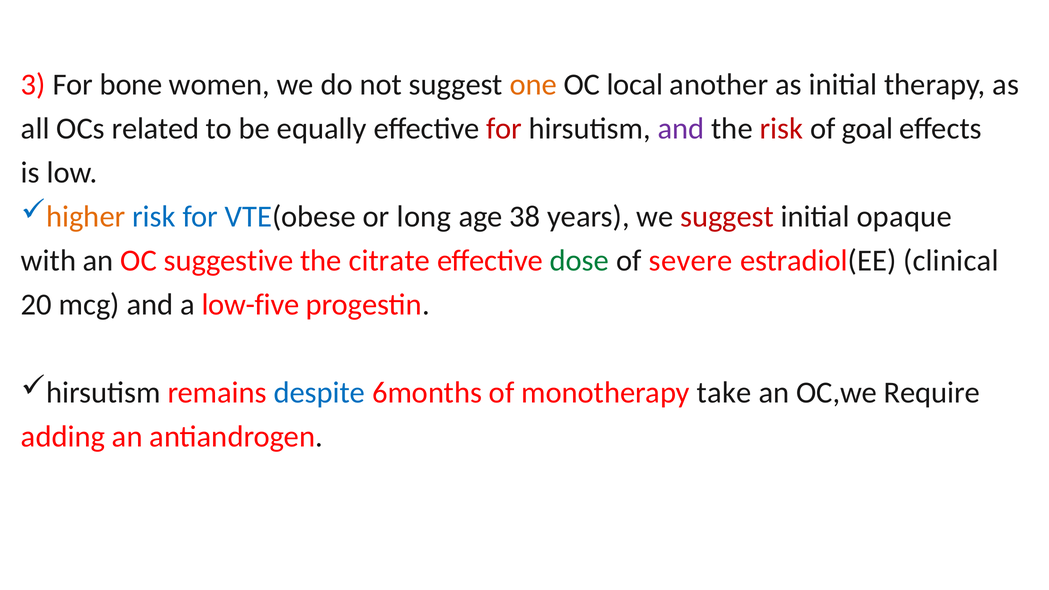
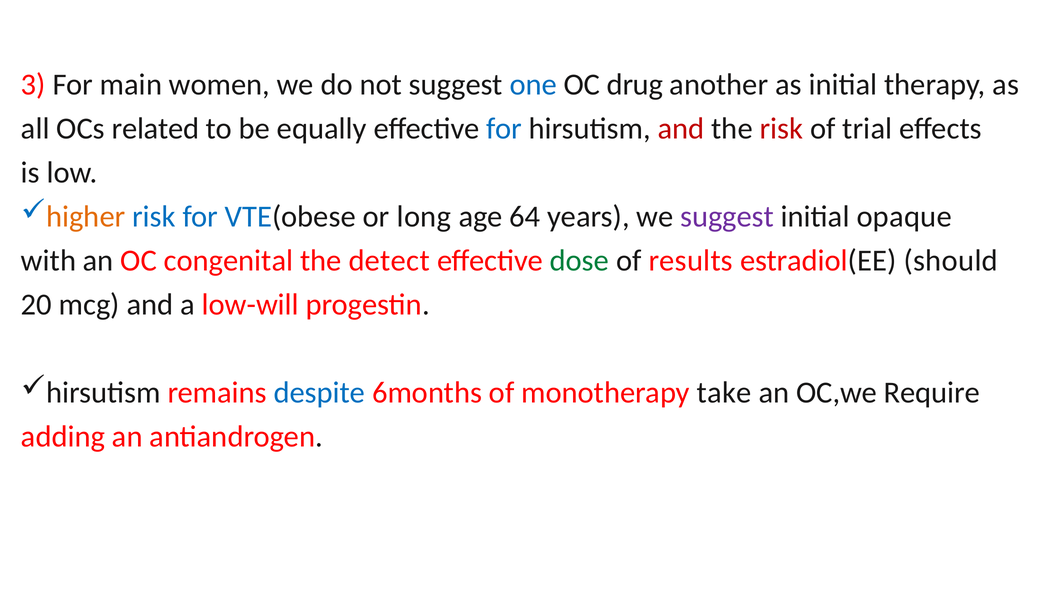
bone: bone -> main (131, 85)
one colour: orange -> blue (533, 85)
local: local -> drug (635, 85)
for colour: red -> blue (504, 129)
and colour: purple -> red (681, 129)
goal: goal -> trial (867, 129)
38: 38 -> 64 (525, 217)
suggest colour: red -> purple (727, 217)
suggestive: suggestive -> congenital (229, 261)
citrate: citrate -> detect (389, 261)
severe: severe -> results (691, 261)
clinical: clinical -> should (951, 261)
low-five: low-five -> low-will (250, 305)
